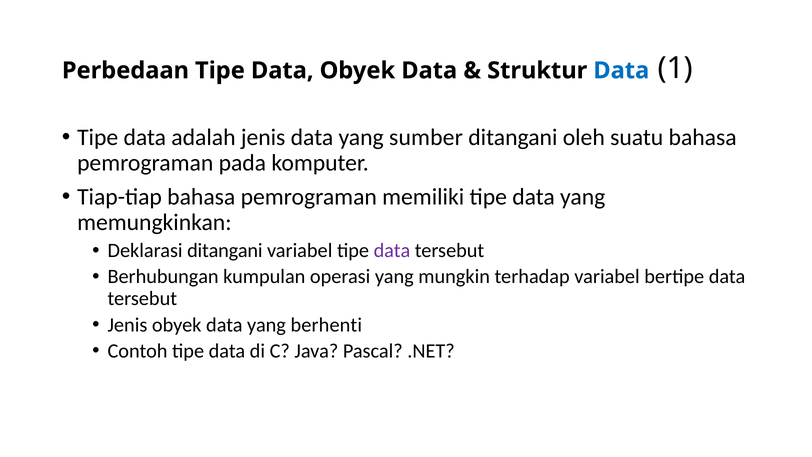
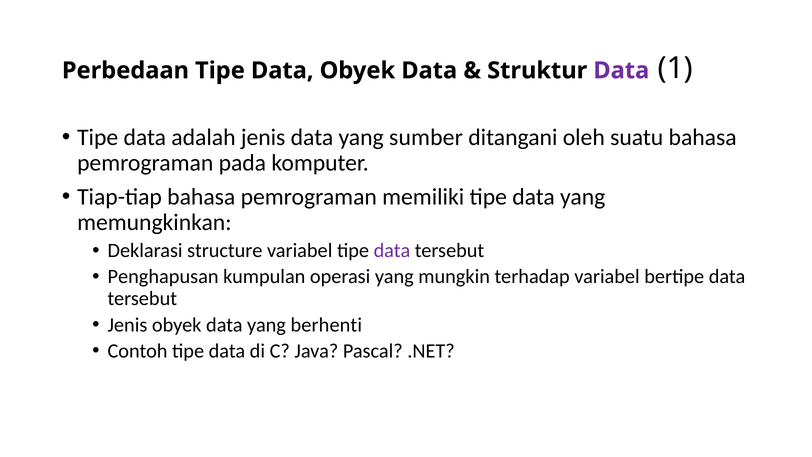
Data colour: blue -> purple (621, 70)
Deklarasi ditangani: ditangani -> structure (225, 250)
Berhubungan: Berhubungan -> Penghapusan (163, 277)
